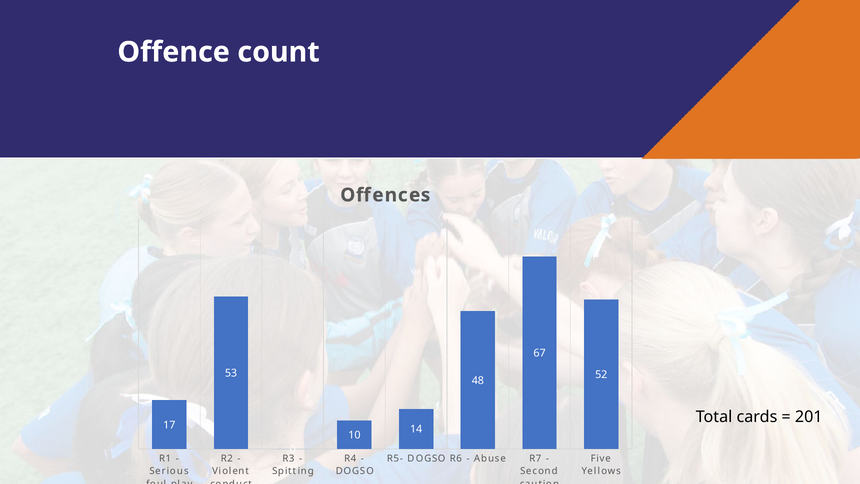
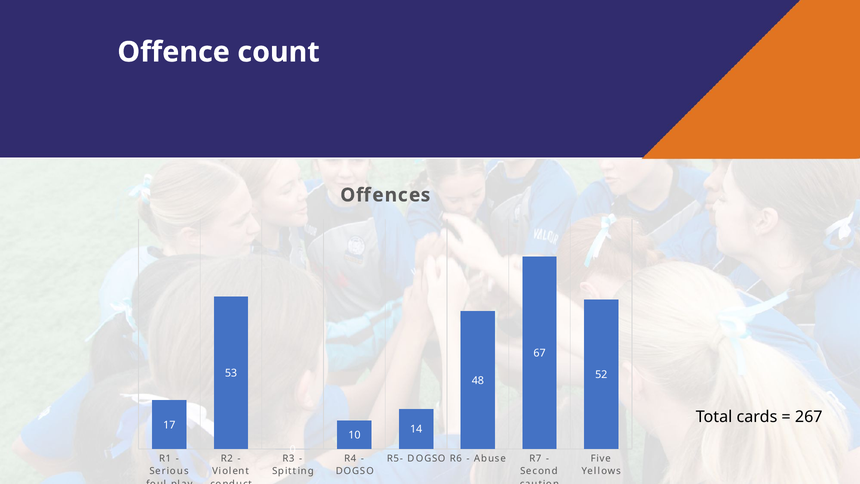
201: 201 -> 267 (809, 416)
